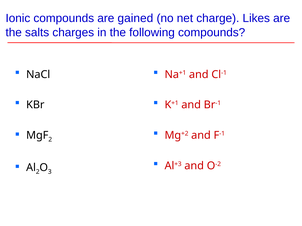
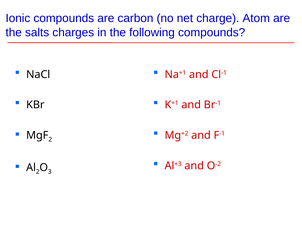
gained: gained -> carbon (135, 18)
Likes: Likes -> Atom (256, 18)
